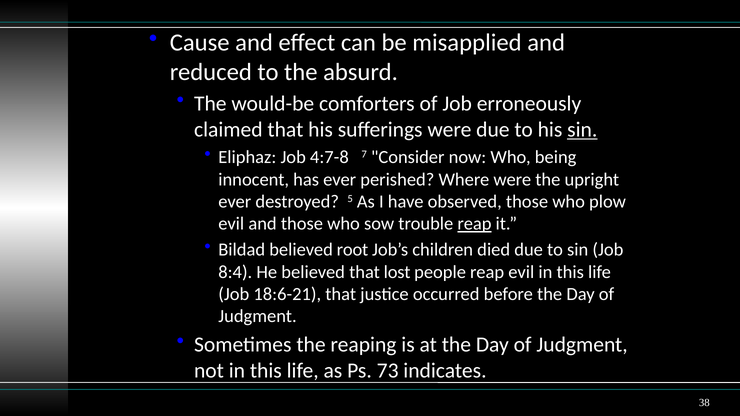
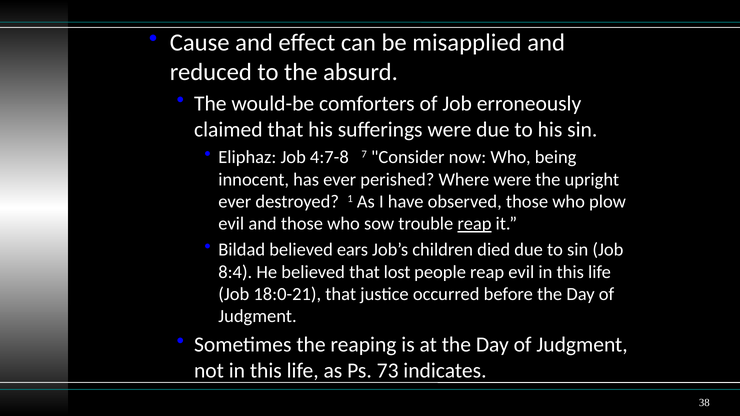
sin underline: present -> none (582, 130)
5: 5 -> 1 (350, 199)
root: root -> ears (353, 250)
18:6-21: 18:6-21 -> 18:0-21 (287, 294)
